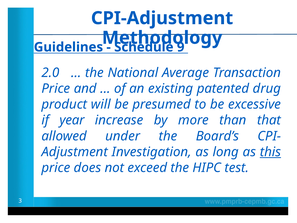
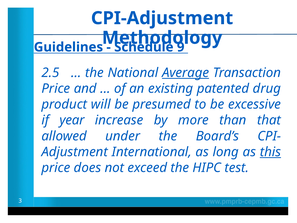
2.0: 2.0 -> 2.5 (50, 73)
Average underline: none -> present (186, 73)
Investigation: Investigation -> International (152, 152)
